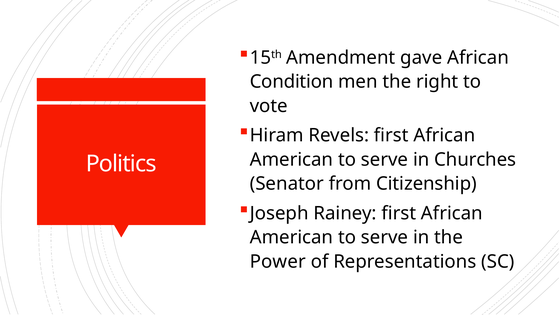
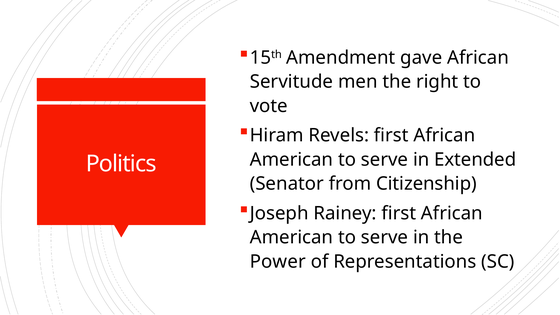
Condition: Condition -> Servitude (291, 82)
Churches: Churches -> Extended (475, 160)
